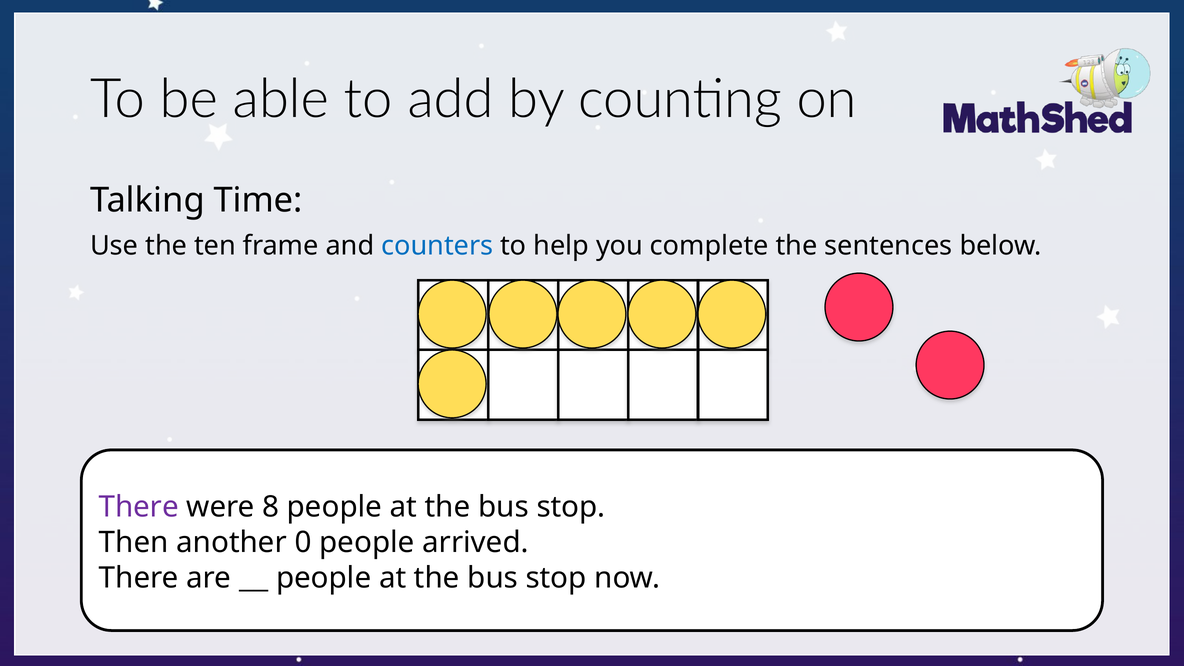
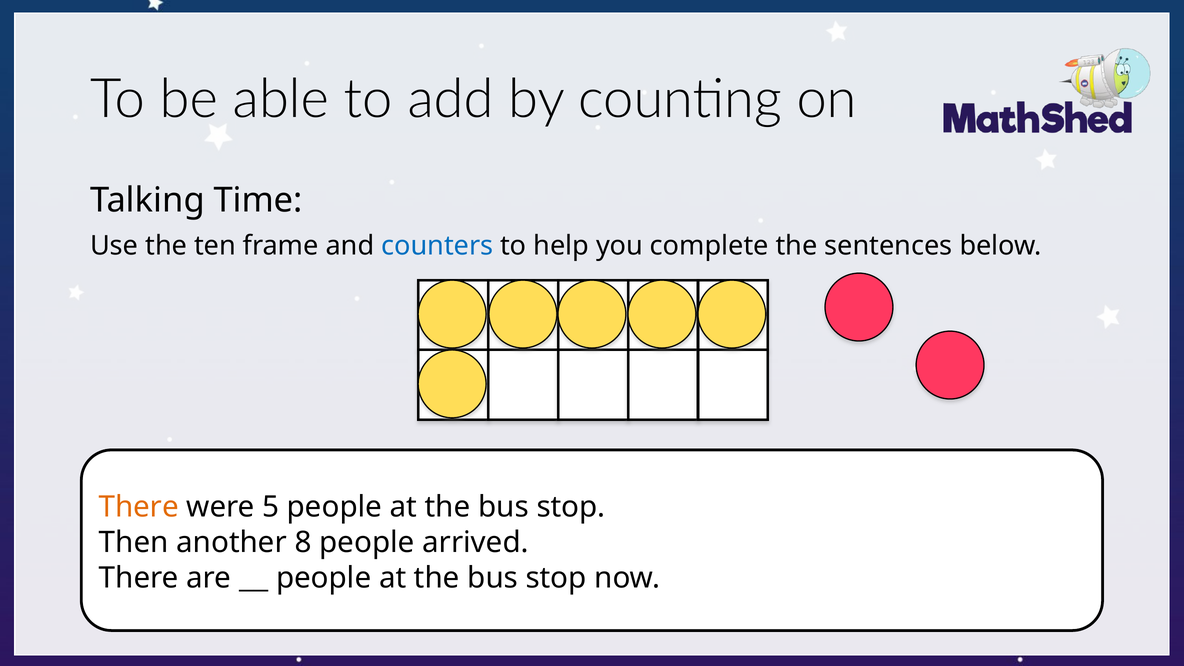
There colour: purple -> orange (139, 507)
8: 8 -> 5 (271, 507)
0: 0 -> 8 (303, 542)
